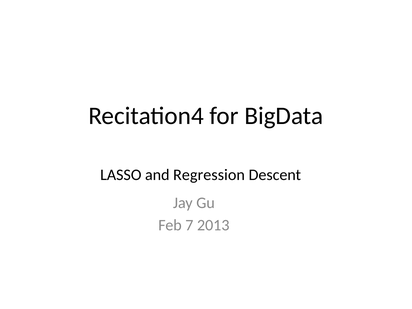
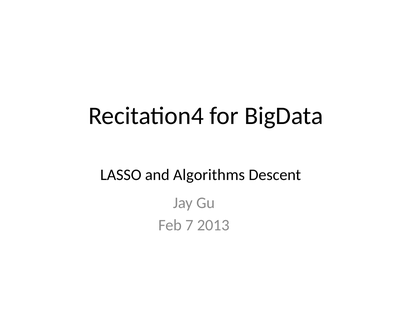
Regression: Regression -> Algorithms (209, 175)
